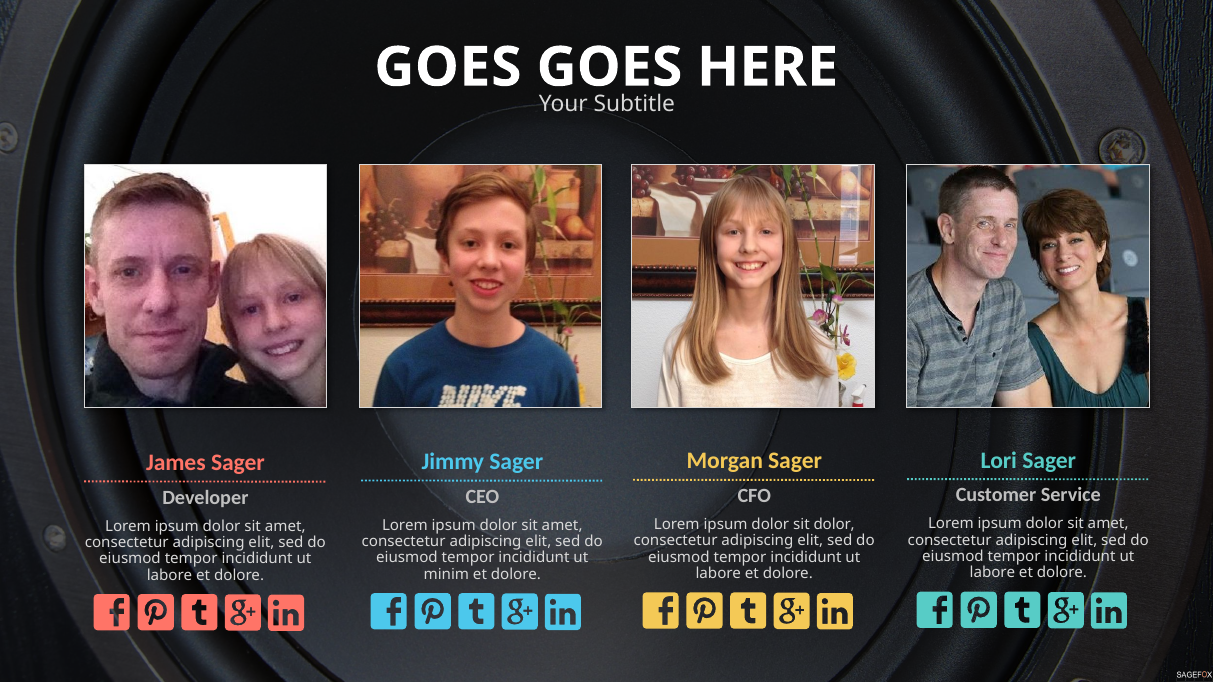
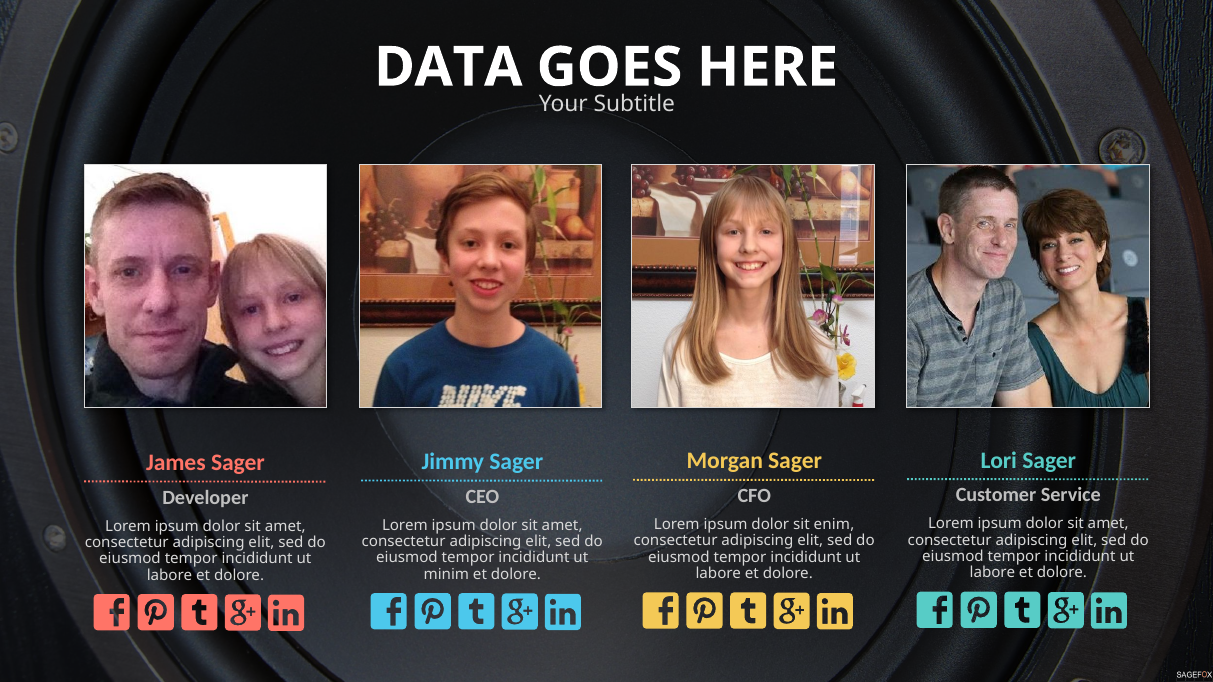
GOES: GOES -> DATA (448, 67)
sit dolor: dolor -> enim (834, 525)
